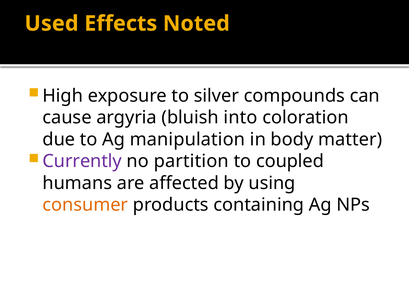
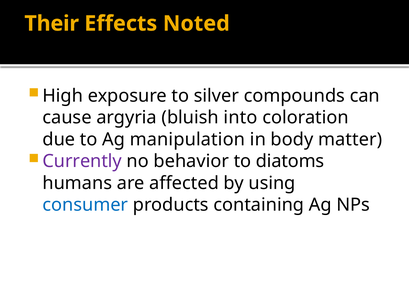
Used: Used -> Their (52, 24)
partition: partition -> behavior (191, 161)
coupled: coupled -> diatoms (290, 161)
consumer colour: orange -> blue (85, 205)
